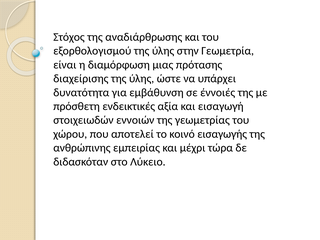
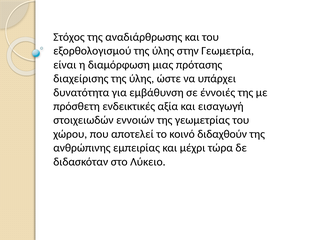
εισαγωγής: εισαγωγής -> διδαχθούν (222, 134)
